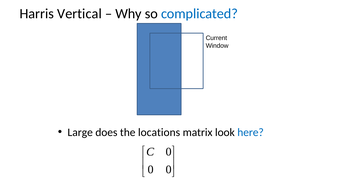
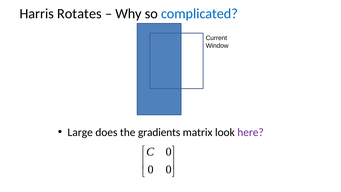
Vertical: Vertical -> Rotates (79, 14)
locations: locations -> gradients (159, 132)
here colour: blue -> purple (251, 132)
